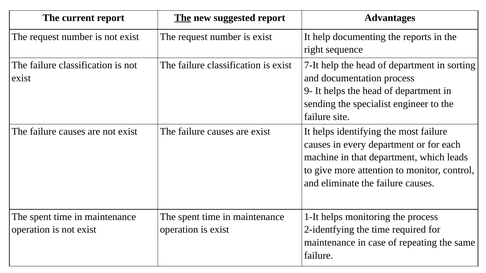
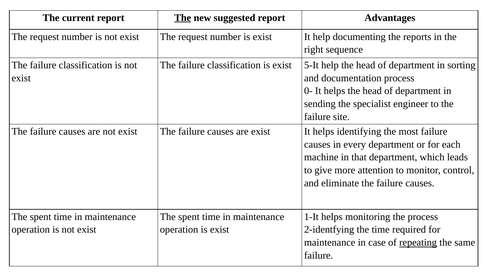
7-It: 7-It -> 5-It (311, 65)
9-: 9- -> 0- (308, 91)
repeating underline: none -> present (418, 243)
